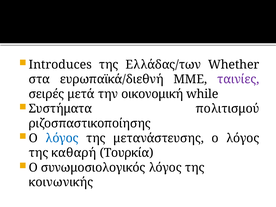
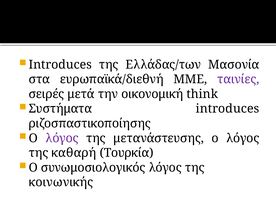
Whether: Whether -> Μασονία (234, 65)
while: while -> think (202, 94)
Συστήματα πολιτισμού: πολιτισμού -> introduces (228, 109)
λόγος colour: blue -> purple (62, 138)
